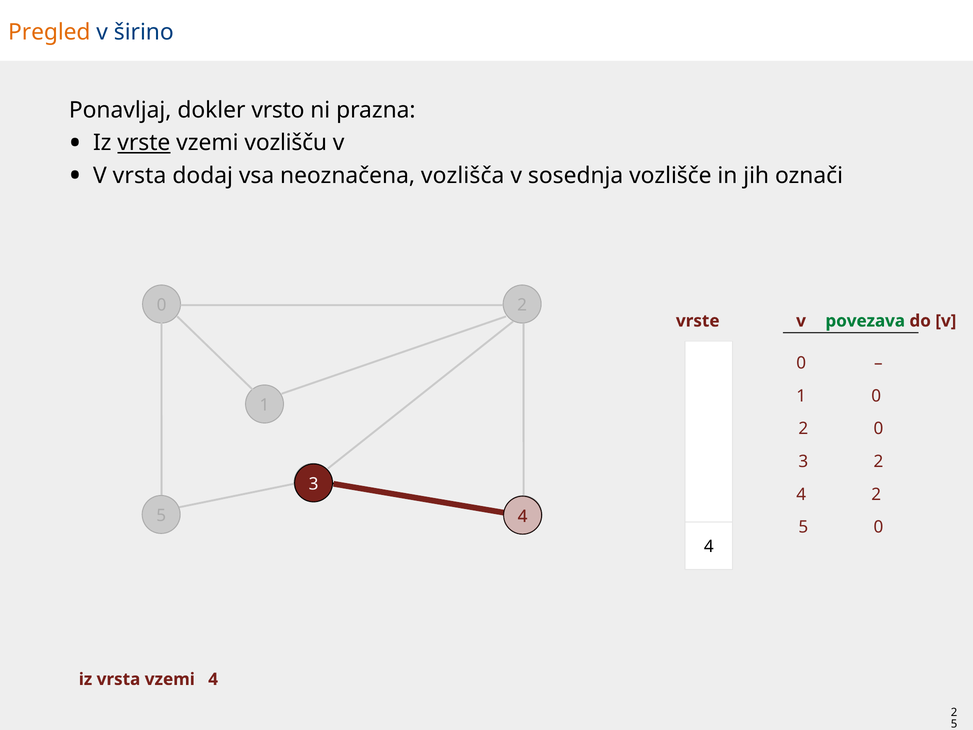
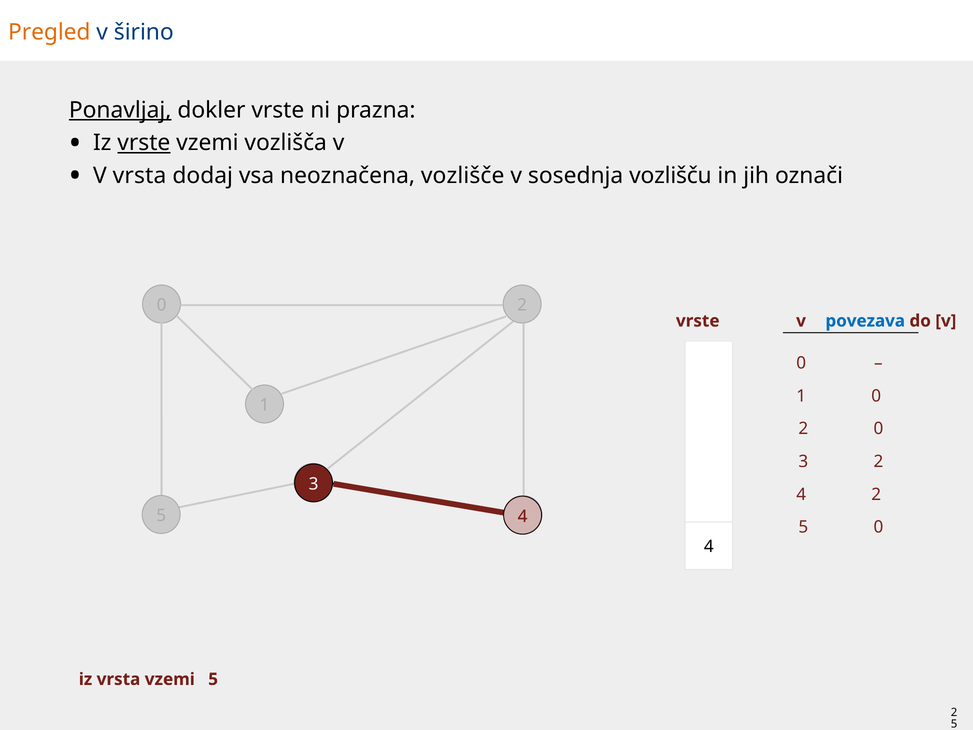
Ponavljaj underline: none -> present (120, 110)
dokler vrsto: vrsto -> vrste (278, 110)
vozlišču: vozlišču -> vozlišča (286, 143)
vozlišča: vozlišča -> vozlišče (463, 176)
vozlišče: vozlišče -> vozlišču (670, 176)
povezava colour: green -> blue (865, 321)
vzemi 4: 4 -> 5 (213, 679)
